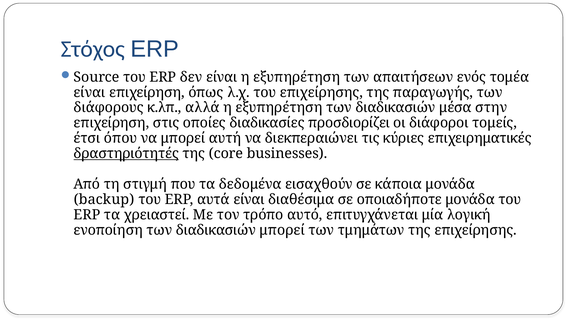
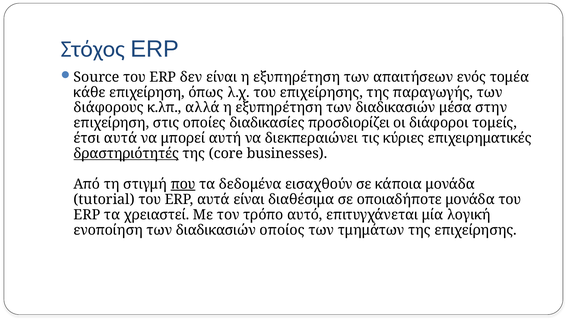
είναι: είναι -> κάθε (90, 92)
έτσι όπου: όπου -> αυτά (121, 138)
που underline: none -> present (183, 184)
backup: backup -> tutorial (104, 199)
διαδικασιών μπορεί: μπορεί -> οποίος (282, 230)
